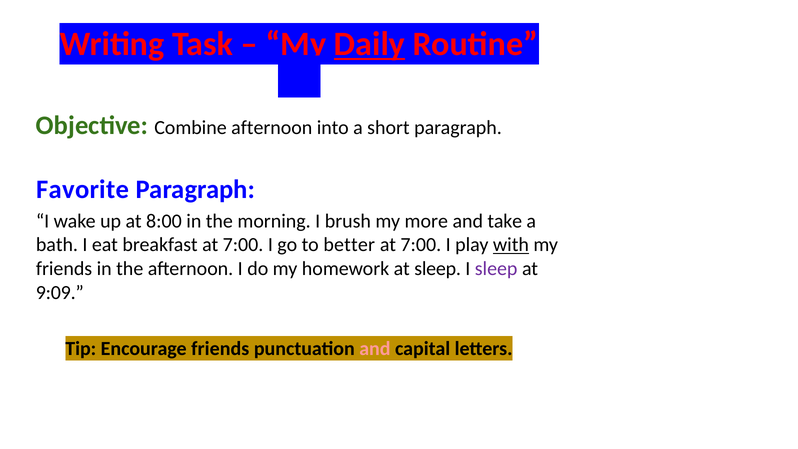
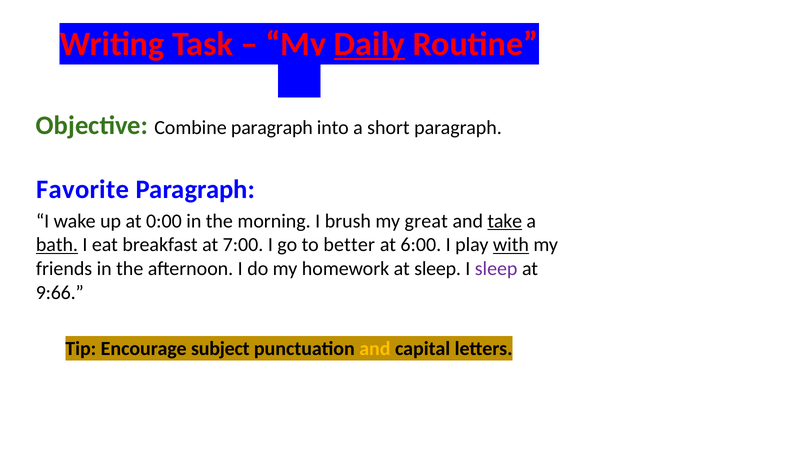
Combine afternoon: afternoon -> paragraph (272, 128)
8:00: 8:00 -> 0:00 (164, 221)
more: more -> great (426, 221)
take underline: none -> present (505, 221)
bath underline: none -> present (57, 245)
7:00: 7:00 -> 6:00 (421, 245)
9:09: 9:09 -> 9:66 (60, 293)
Encourage friends: friends -> subject (220, 349)
and colour: pink -> yellow (375, 349)
